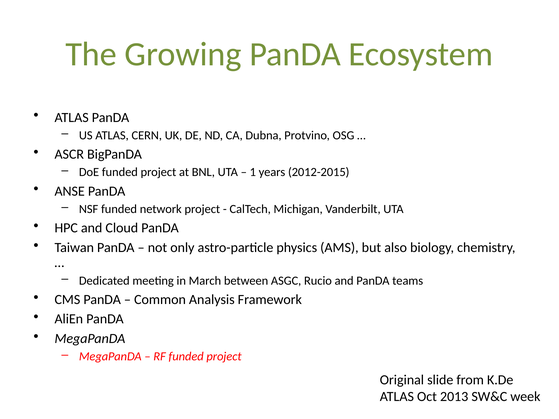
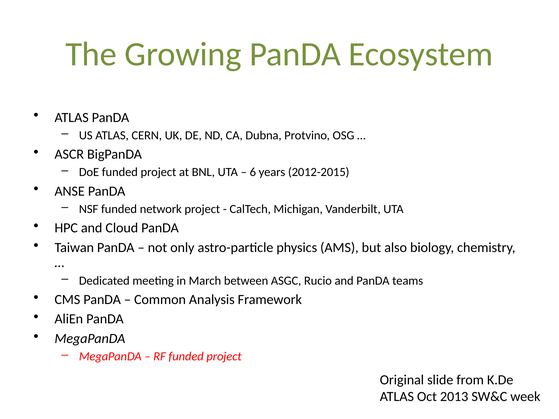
1: 1 -> 6 (253, 172)
